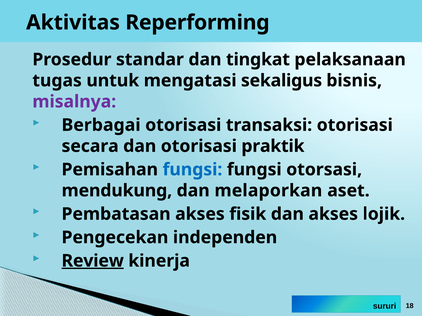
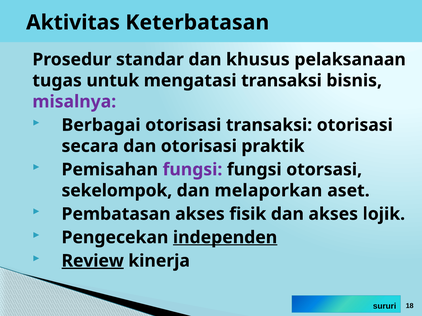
Reperforming: Reperforming -> Keterbatasan (197, 23)
tingkat: tingkat -> khusus (258, 60)
mengatasi sekaligus: sekaligus -> transaksi (282, 81)
fungsi colour: blue -> purple (192, 170)
mendukung: mendukung -> sekelompok (117, 191)
independen underline: none -> present (225, 238)
